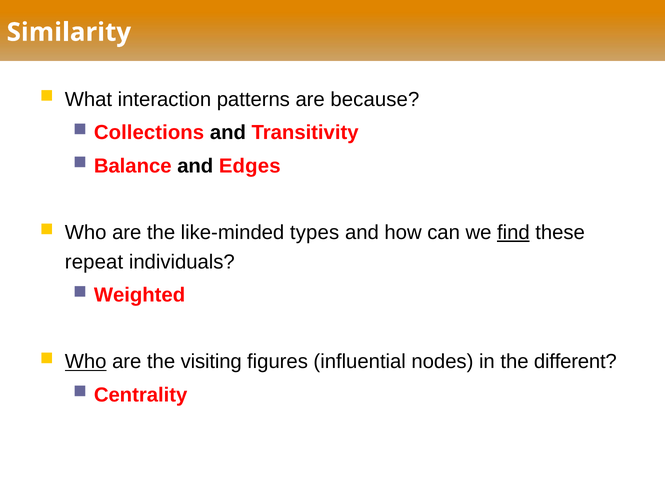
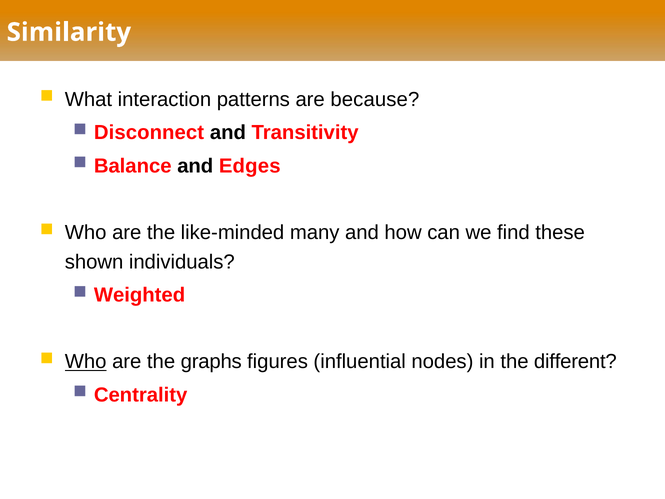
Collections: Collections -> Disconnect (149, 133)
types: types -> many (315, 232)
find underline: present -> none (513, 232)
repeat: repeat -> shown (94, 262)
visiting: visiting -> graphs (211, 362)
